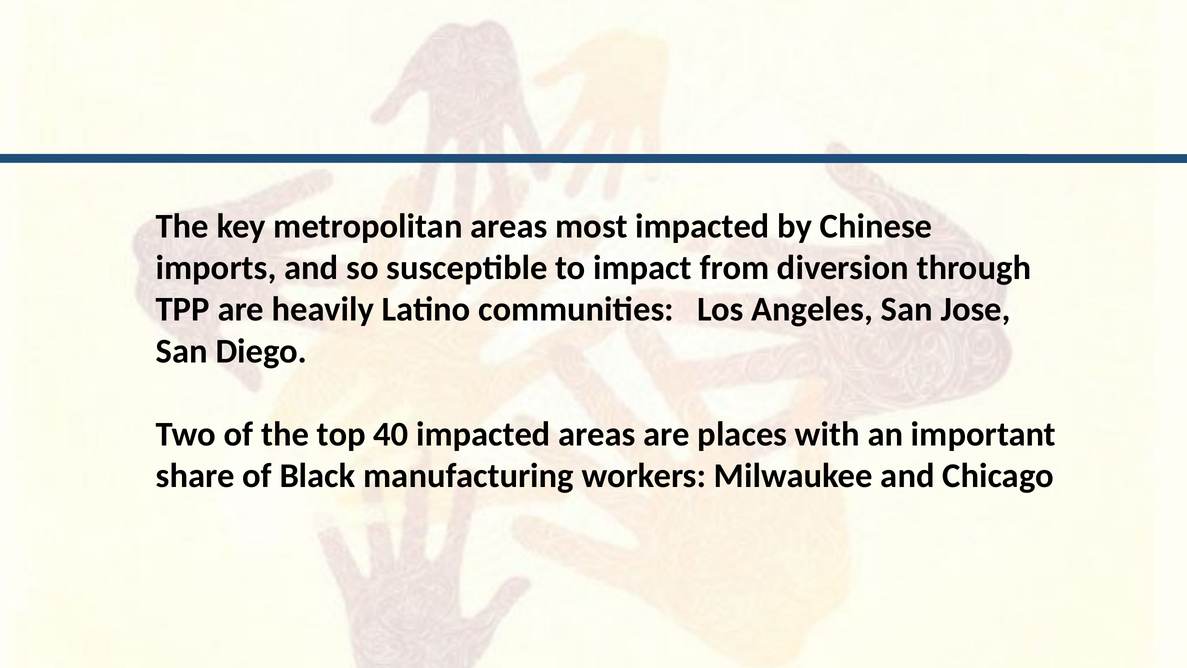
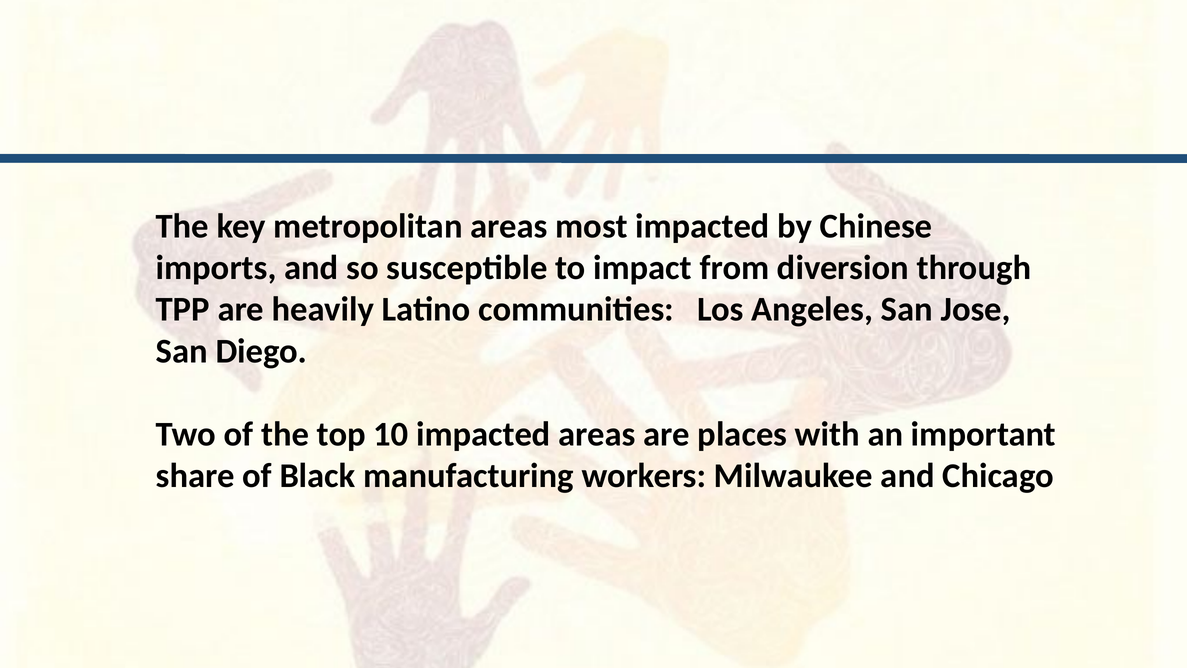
40: 40 -> 10 (391, 434)
